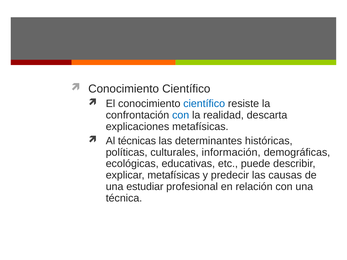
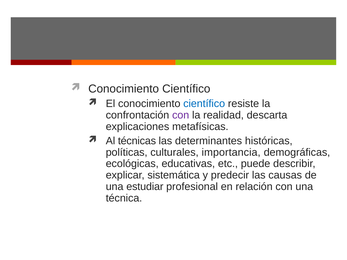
con colour: blue -> purple (181, 115)
información: información -> importancia (231, 152)
explicar metafísicas: metafísicas -> sistemática (174, 175)
